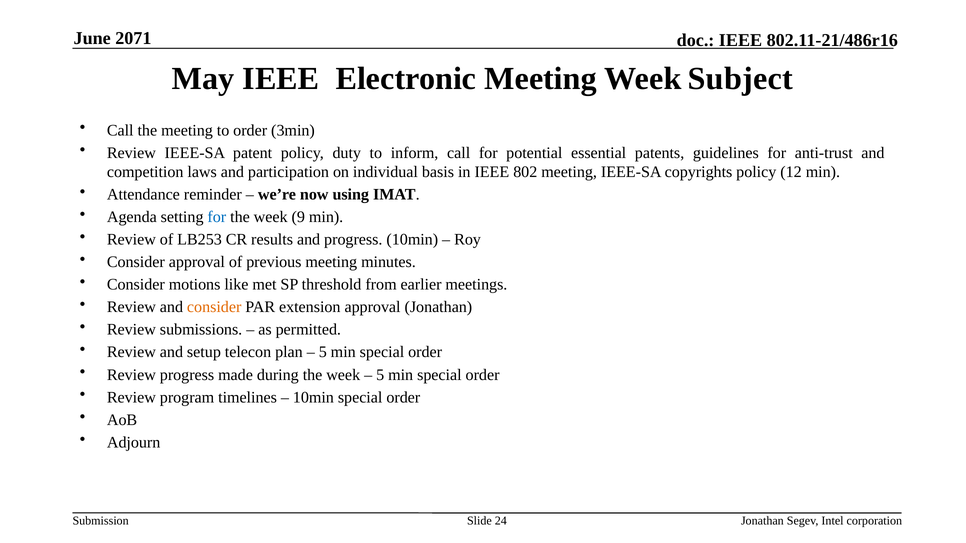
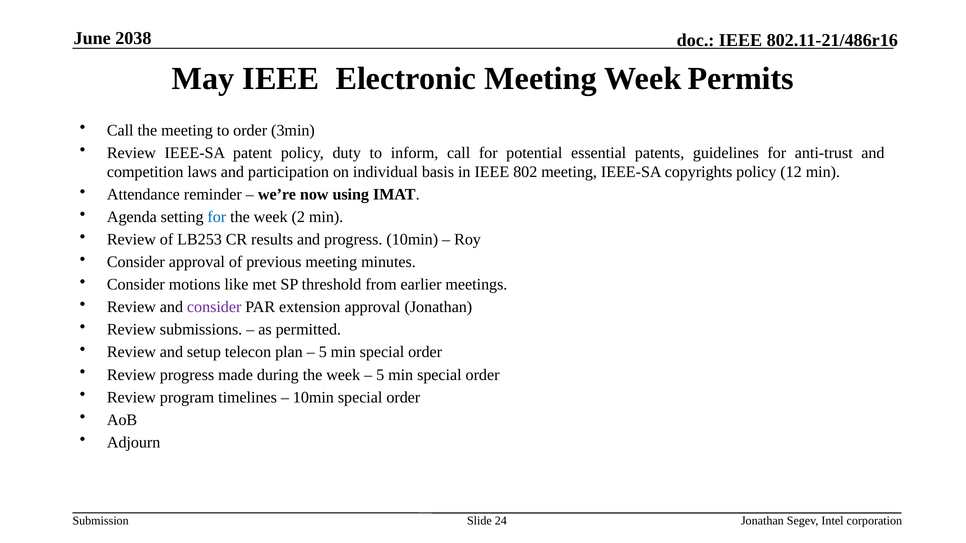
2071: 2071 -> 2038 (133, 38)
Subject: Subject -> Permits (741, 79)
9: 9 -> 2 (298, 217)
consider colour: orange -> purple (214, 307)
